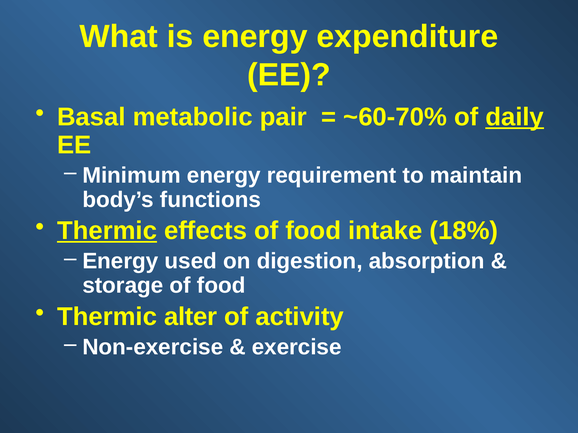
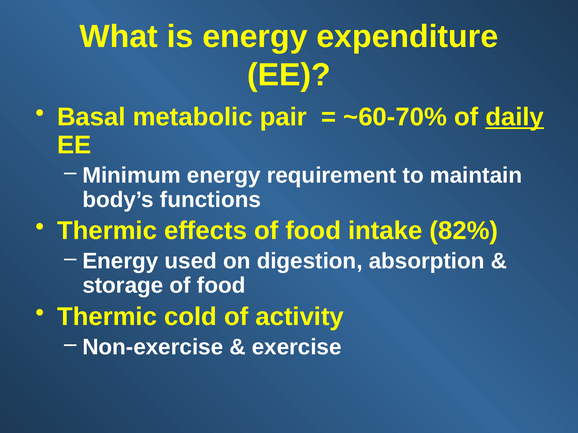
Thermic underline: present -> none (107, 231)
18%: 18% -> 82% (464, 231)
alter: alter -> cold (190, 317)
